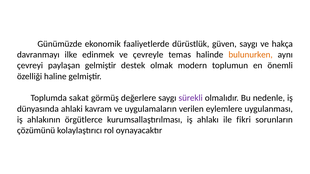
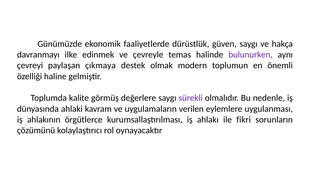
bulunurken colour: orange -> purple (251, 55)
paylaşan gelmiştir: gelmiştir -> çıkmaya (100, 66)
sakat: sakat -> kalite (79, 98)
